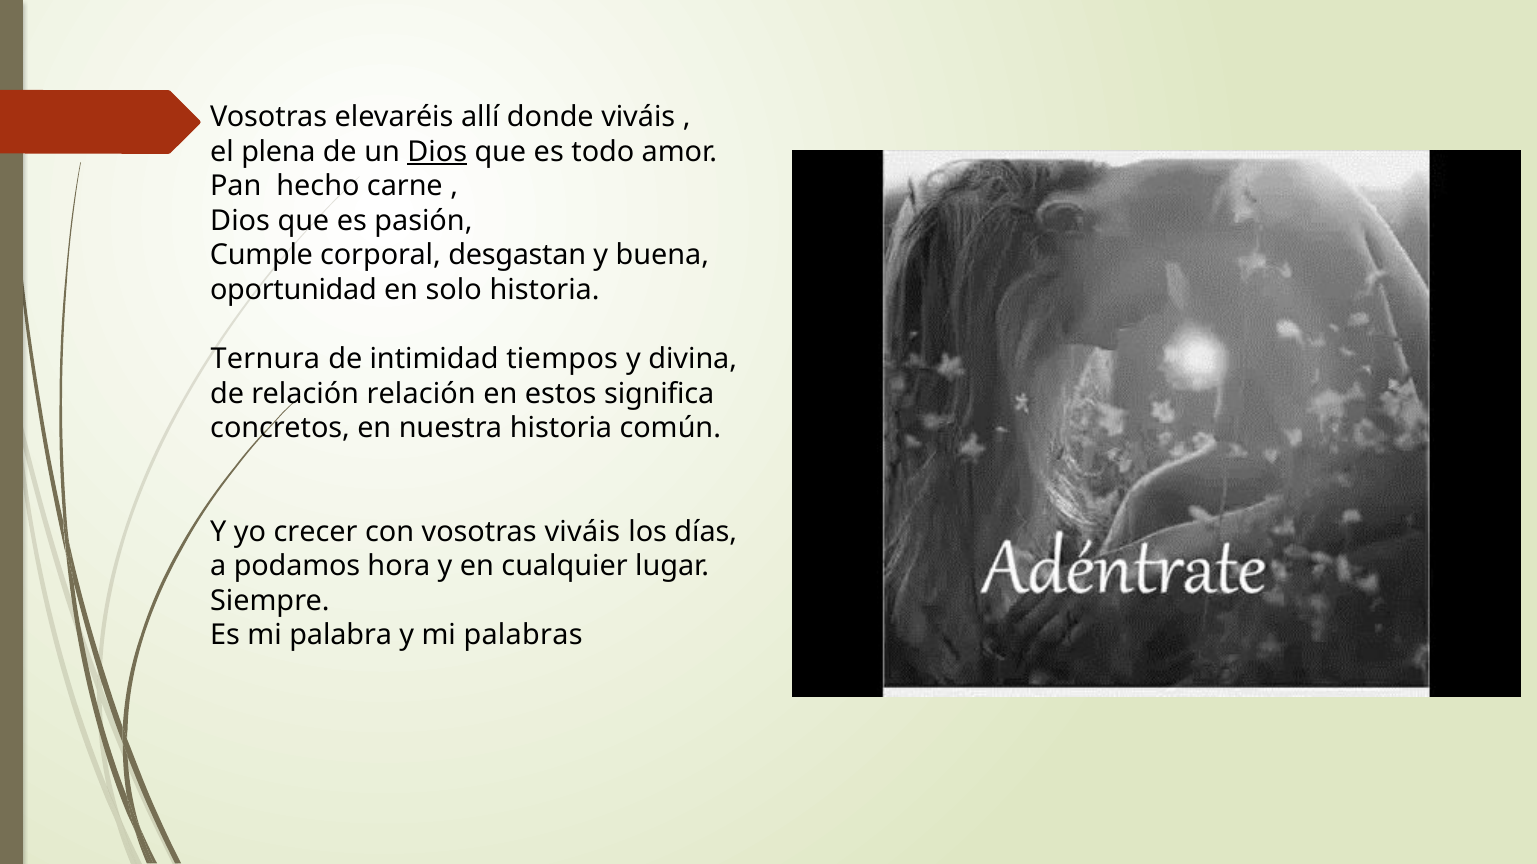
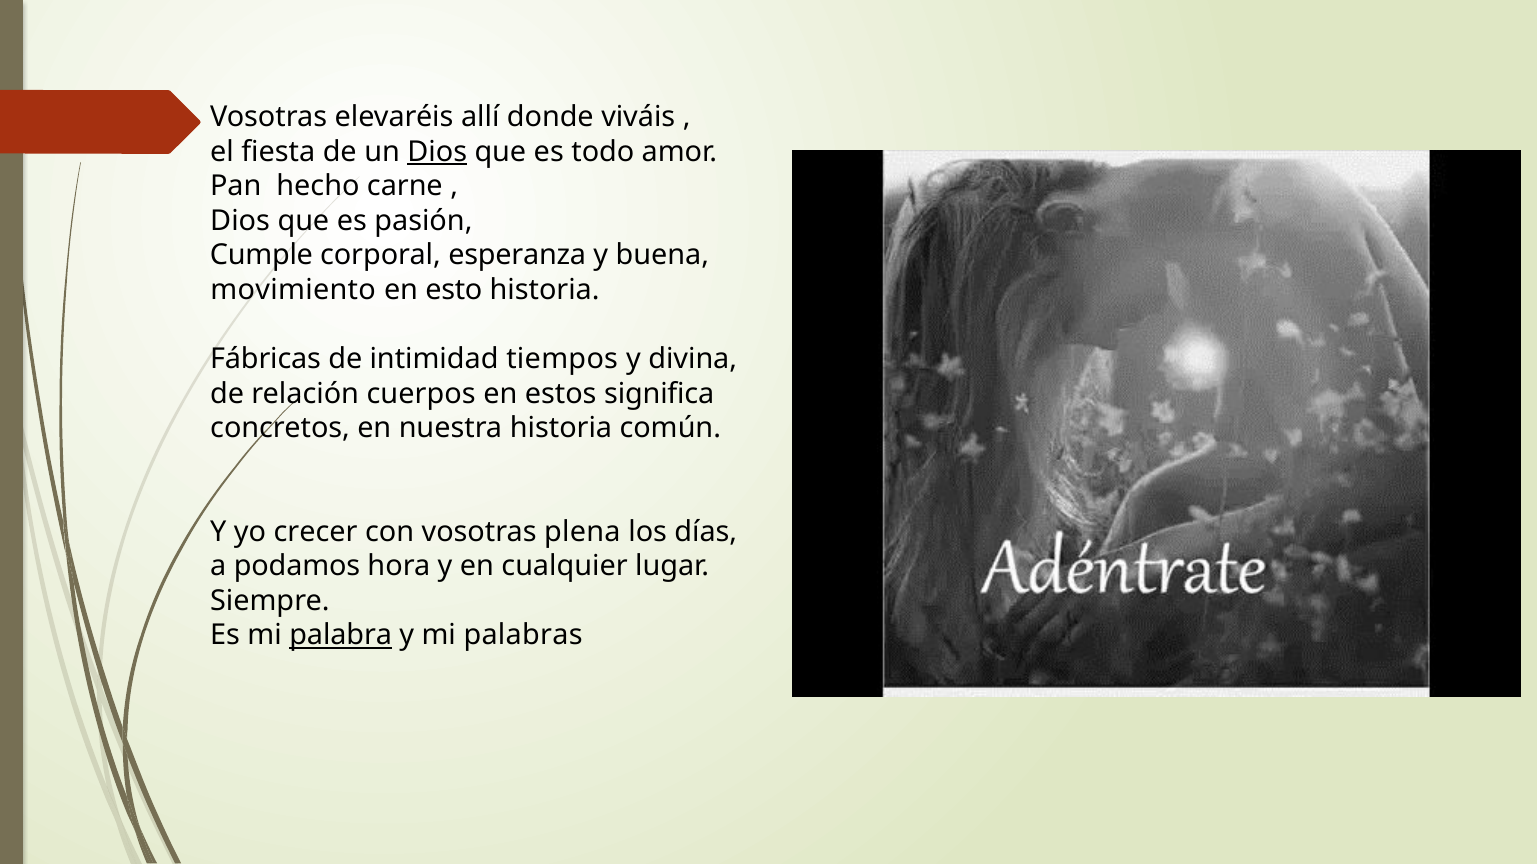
plena: plena -> fiesta (278, 152)
desgastan: desgastan -> esperanza (517, 255)
oportunidad: oportunidad -> movimiento (293, 290)
solo: solo -> esto (454, 290)
Ternura: Ternura -> Fábricas (266, 359)
relación relación: relación -> cuerpos (421, 394)
vosotras viváis: viváis -> plena (582, 532)
palabra underline: none -> present (341, 636)
